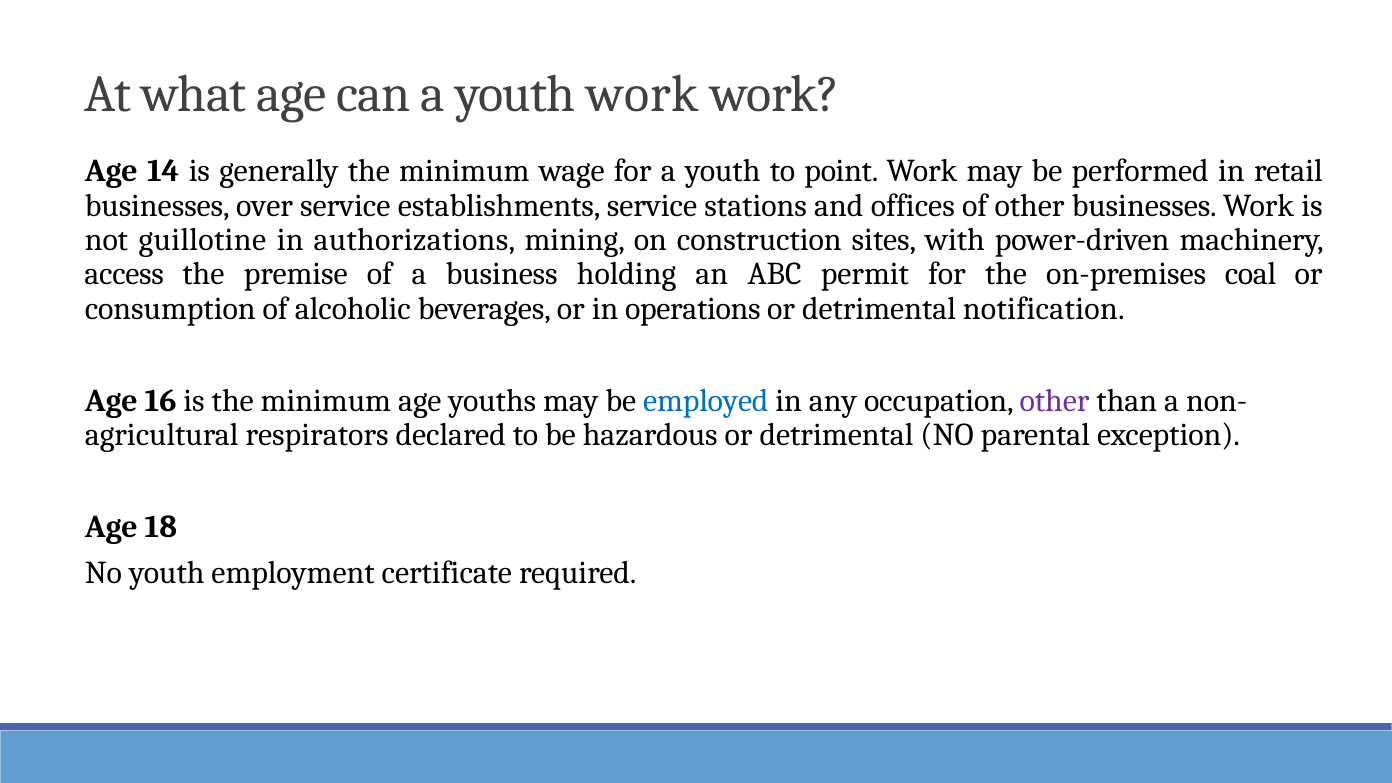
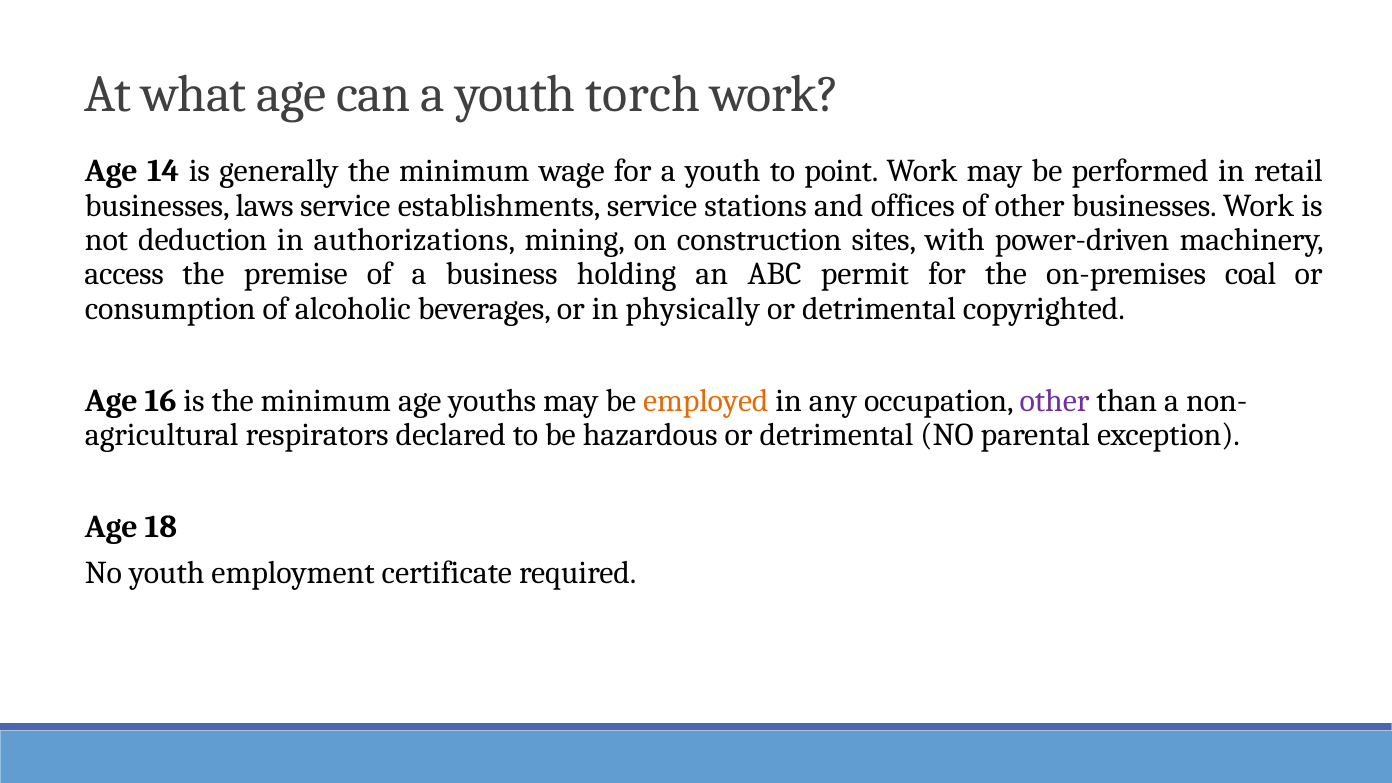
youth work: work -> torch (643, 95)
over: over -> laws (265, 206)
guillotine: guillotine -> deduction (203, 240)
operations: operations -> physically (693, 309)
notification: notification -> copyrighted (1044, 309)
employed colour: blue -> orange (706, 401)
